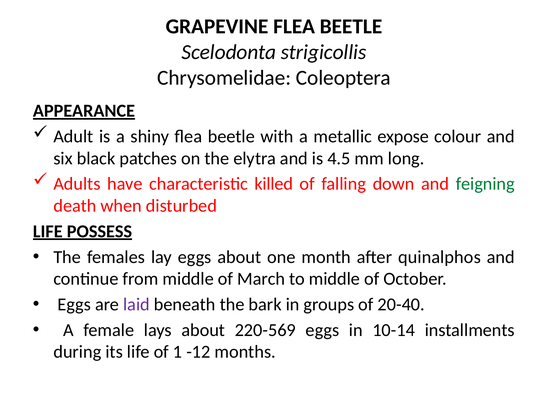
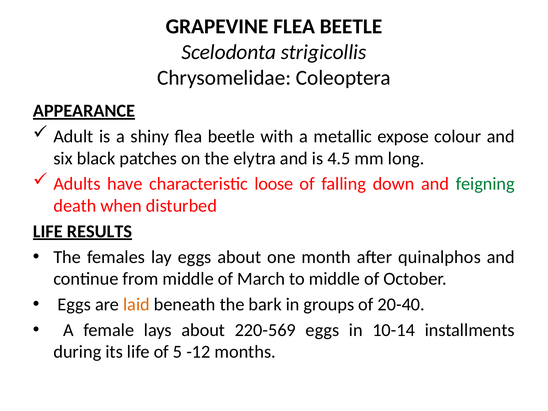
killed: killed -> loose (274, 184)
POSSESS: POSSESS -> RESULTS (99, 231)
laid colour: purple -> orange (136, 304)
1: 1 -> 5 (178, 352)
